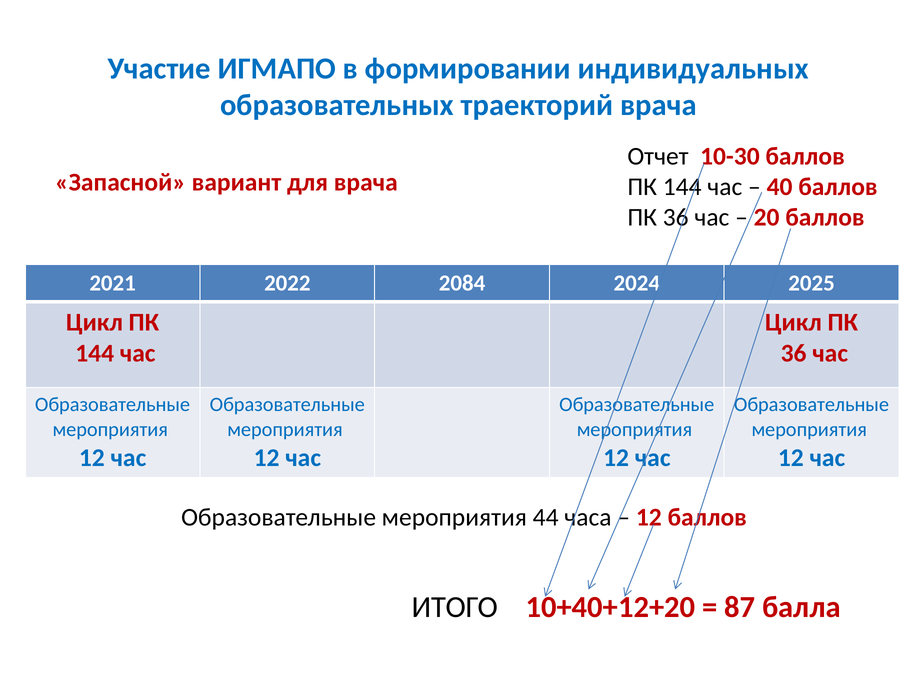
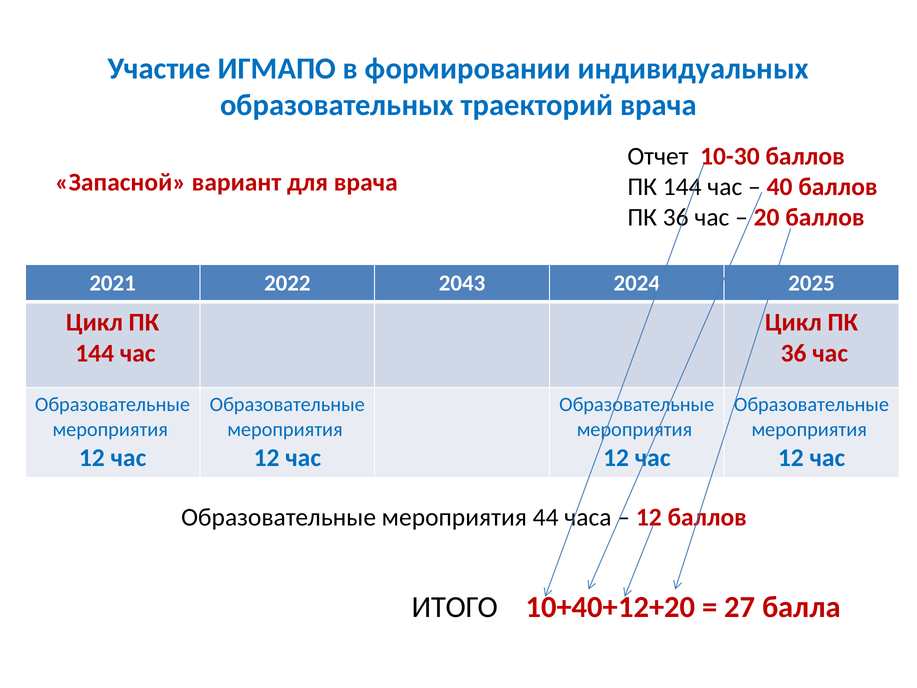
2084: 2084 -> 2043 (462, 283)
87: 87 -> 27 (740, 607)
